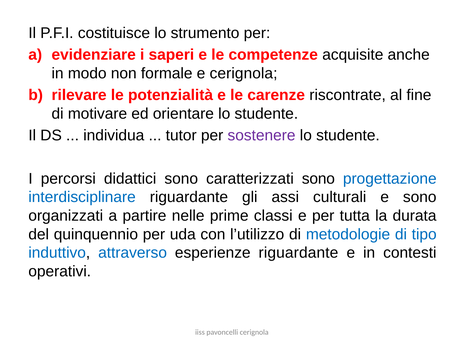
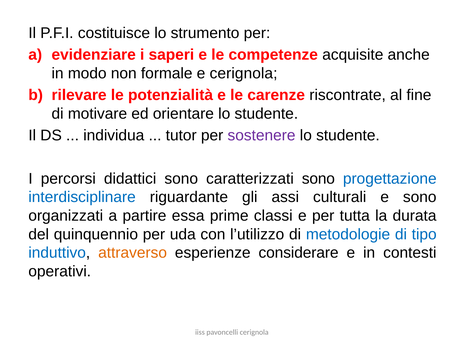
nelle: nelle -> essa (188, 216)
attraverso colour: blue -> orange (133, 253)
esperienze riguardante: riguardante -> considerare (299, 253)
